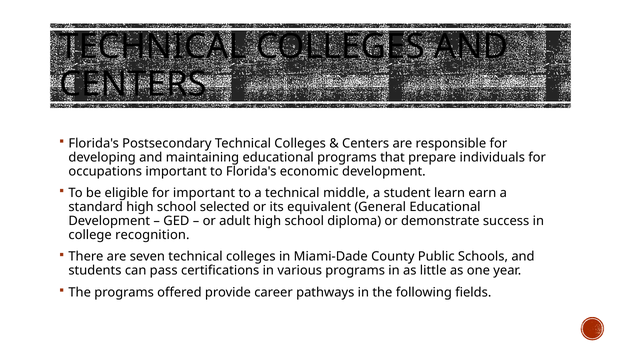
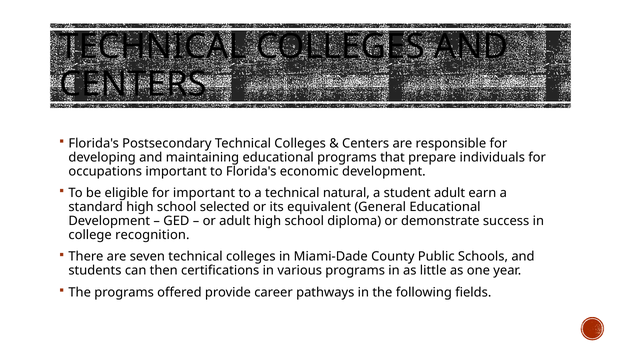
middle: middle -> natural (346, 193)
student learn: learn -> adult (450, 193)
pass: pass -> then (164, 271)
